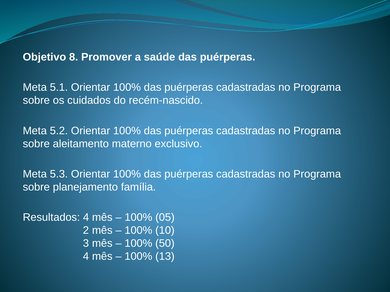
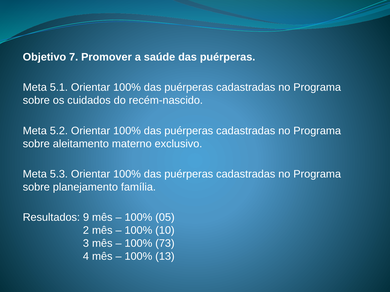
8: 8 -> 7 (74, 57)
Resultados 4: 4 -> 9 (86, 218)
50: 50 -> 73 (165, 244)
